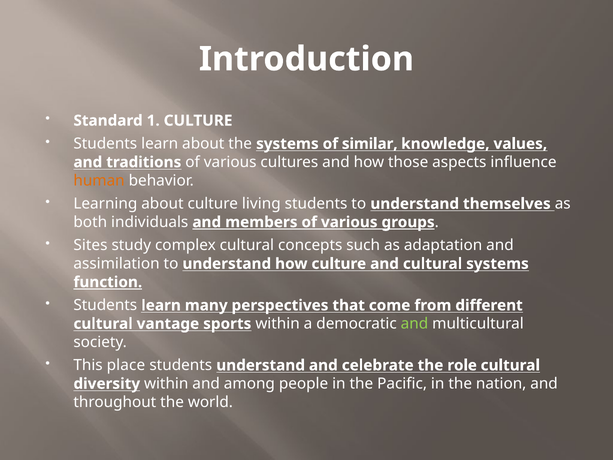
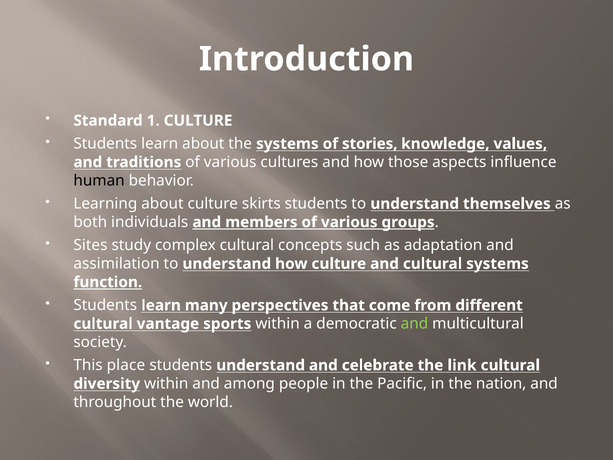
similar: similar -> stories (370, 144)
human colour: orange -> black (99, 181)
living: living -> skirts (261, 204)
role: role -> link (462, 365)
